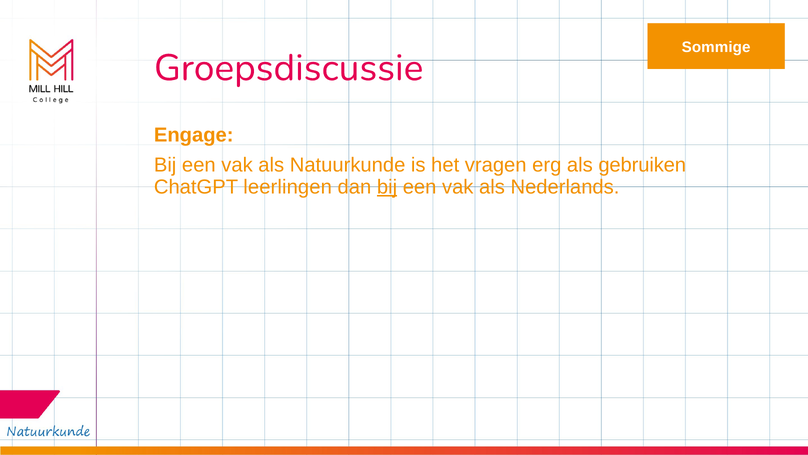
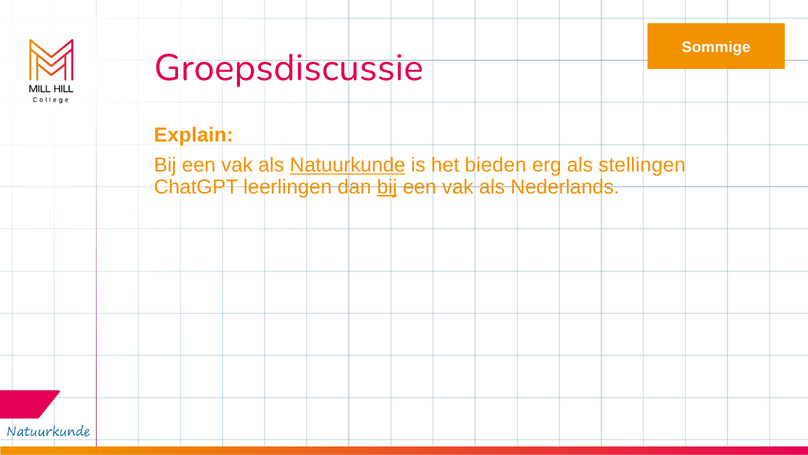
Engage: Engage -> Explain (194, 135)
Natuurkunde underline: none -> present (348, 165)
vragen: vragen -> bieden (496, 165)
gebruiken: gebruiken -> stellingen (642, 165)
